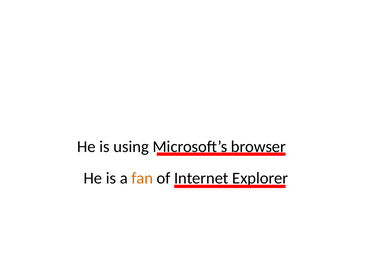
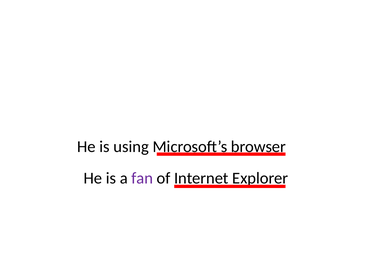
fan colour: orange -> purple (142, 178)
